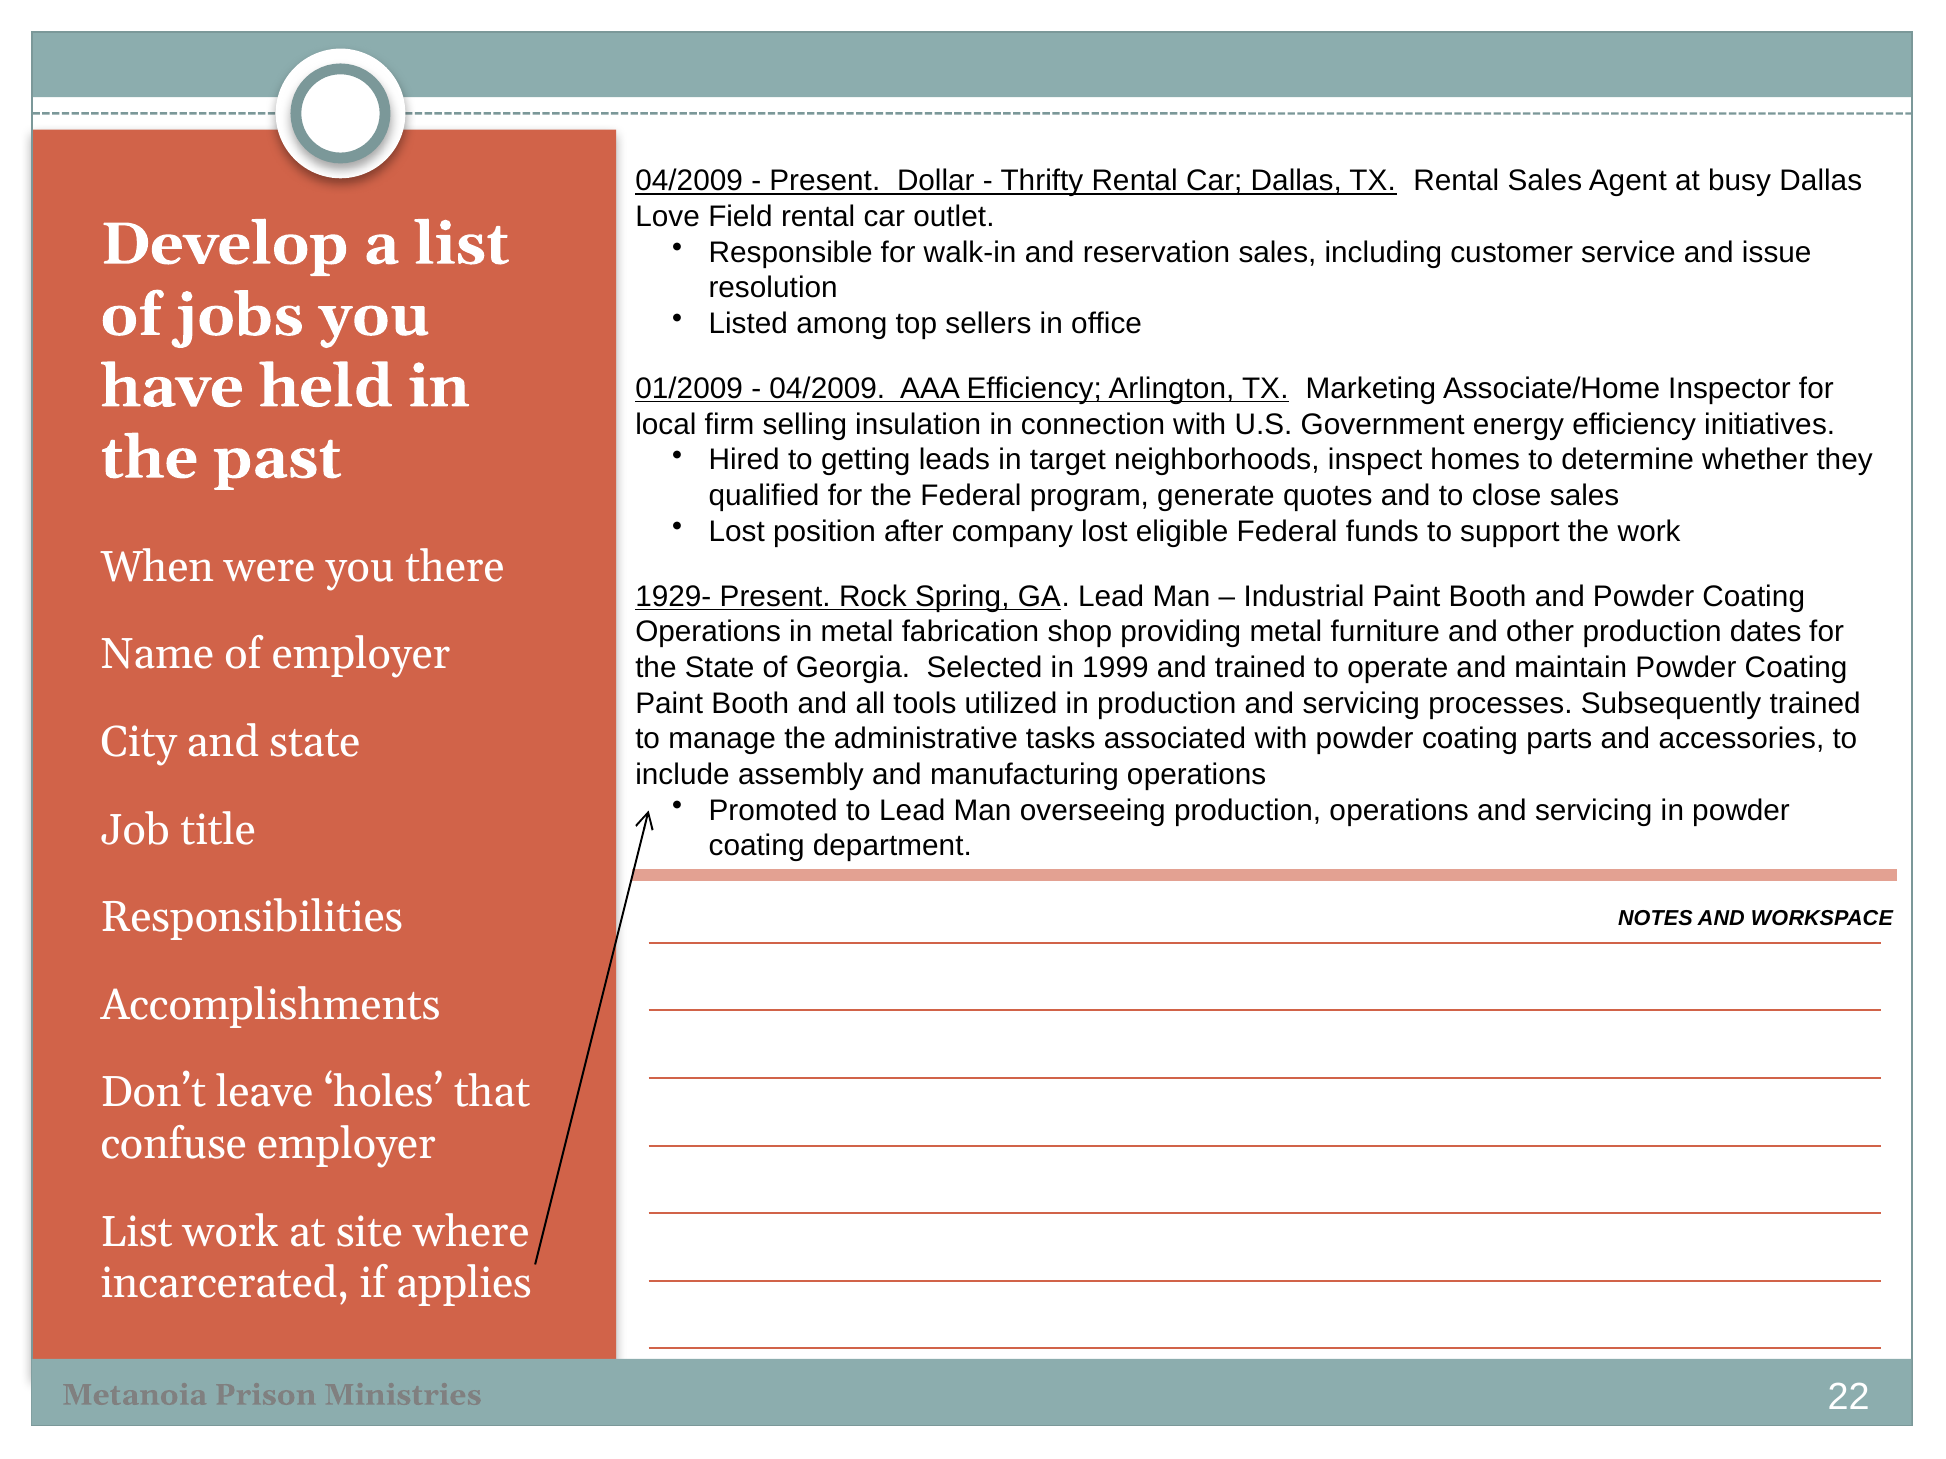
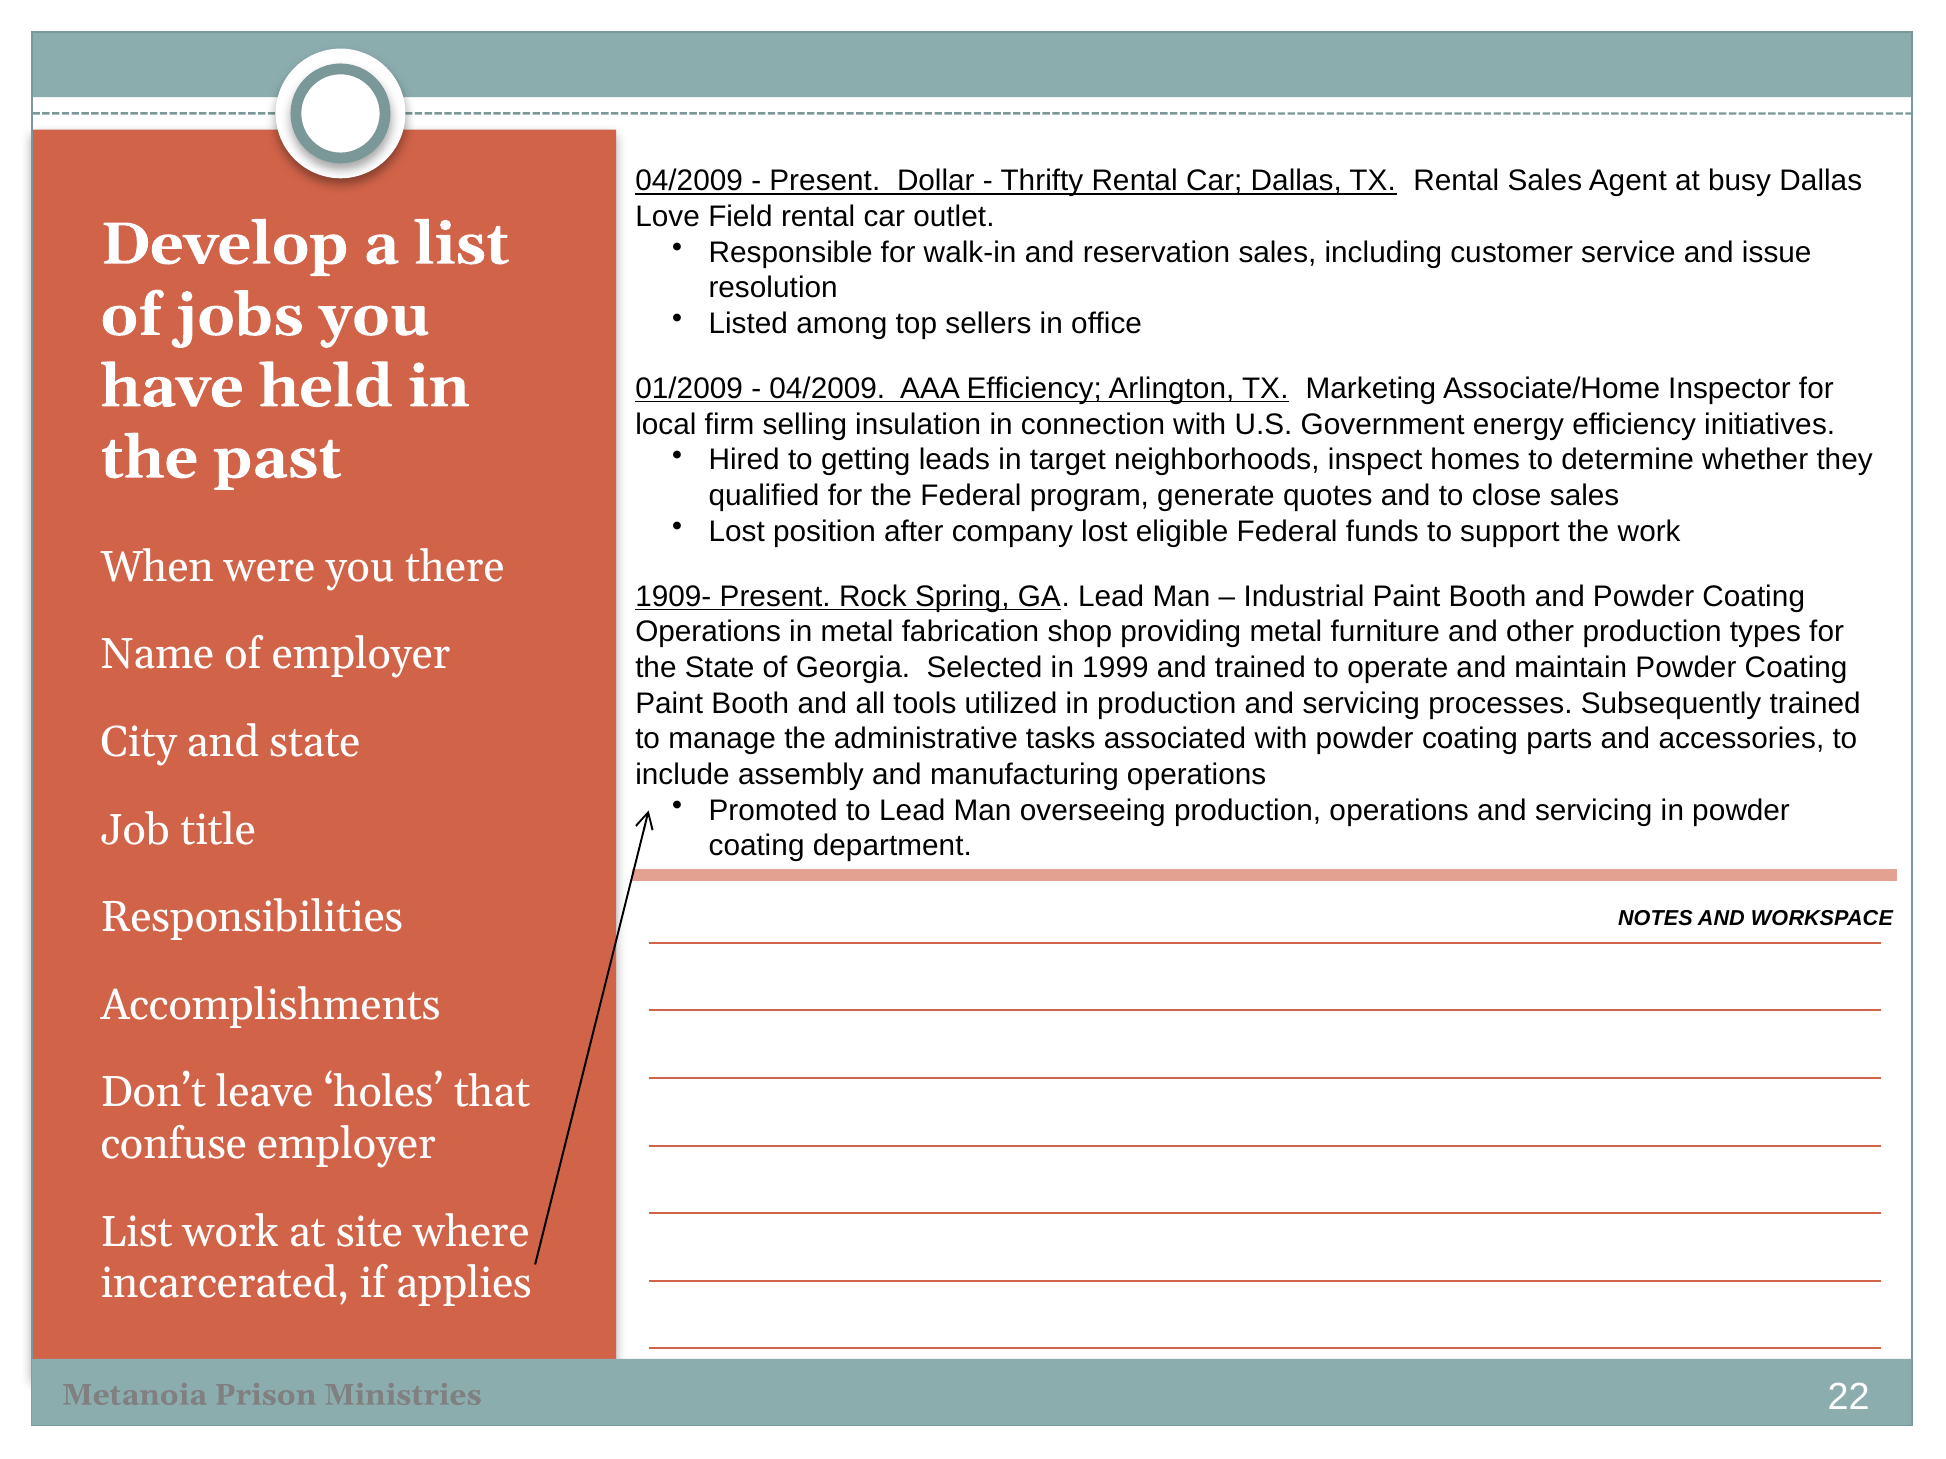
1929-: 1929- -> 1909- (673, 597)
dates: dates -> types (1765, 632)
